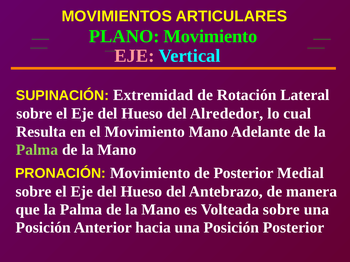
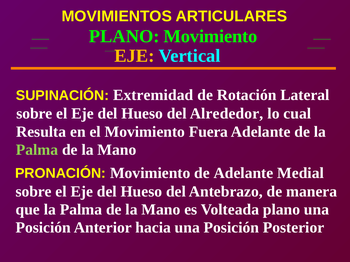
EJE colour: pink -> yellow (134, 56)
Movimiento Mano: Mano -> Fuera (208, 132)
de Posterior: Posterior -> Adelante (243, 173)
Volteada sobre: sobre -> plano (282, 210)
